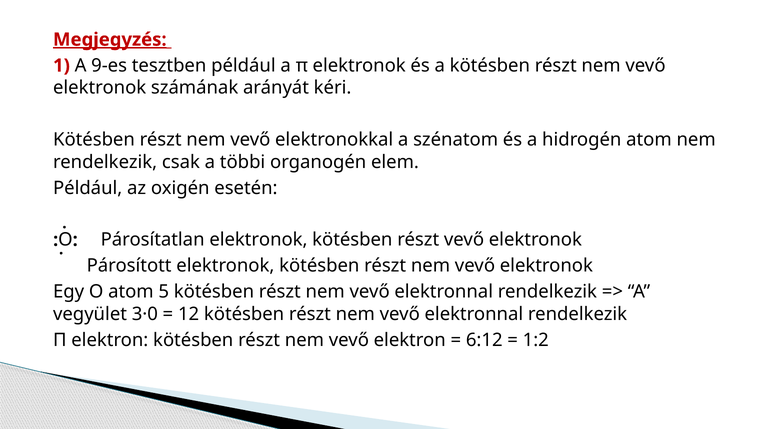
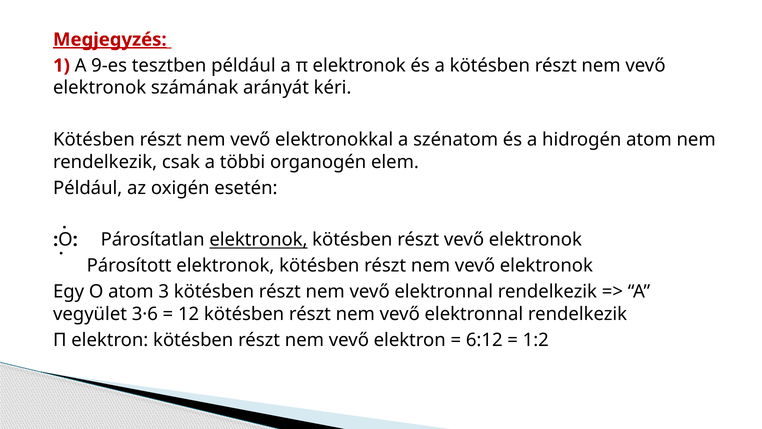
elektronok underline: none -> present (258, 240)
5: 5 -> 3 (164, 292)
3·0: 3·0 -> 3·6 (145, 314)
